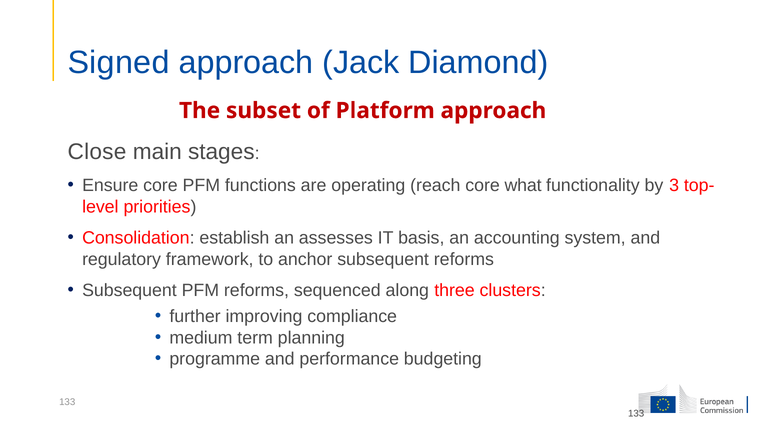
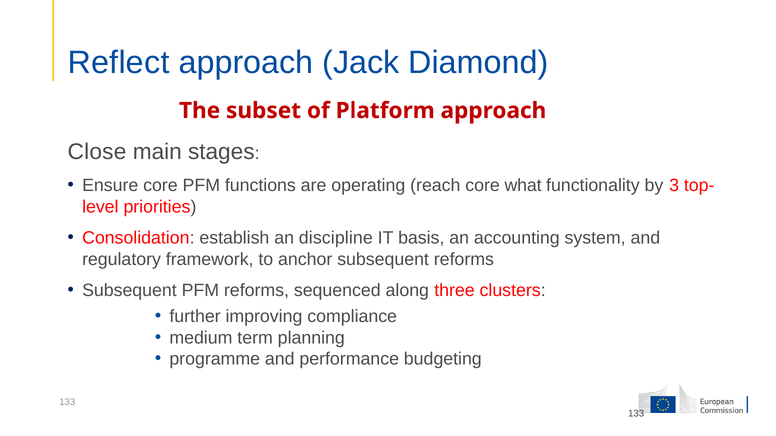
Signed: Signed -> Reflect (119, 63)
assesses: assesses -> discipline (336, 238)
